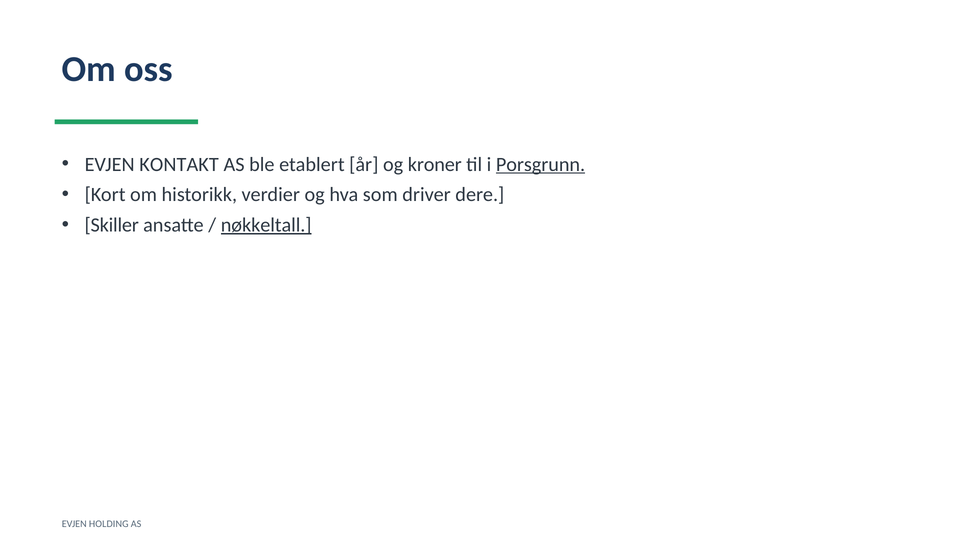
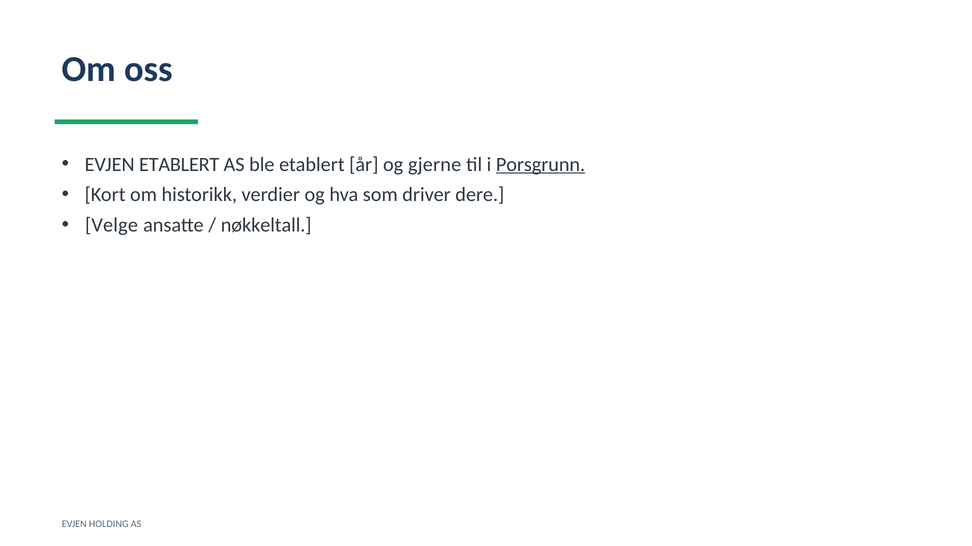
EVJEN KONTAKT: KONTAKT -> ETABLERT (179, 165)
kroner: kroner -> gjerne (435, 165)
Skiller: Skiller -> Velge (112, 225)
nøkkeltall underline: present -> none (266, 225)
